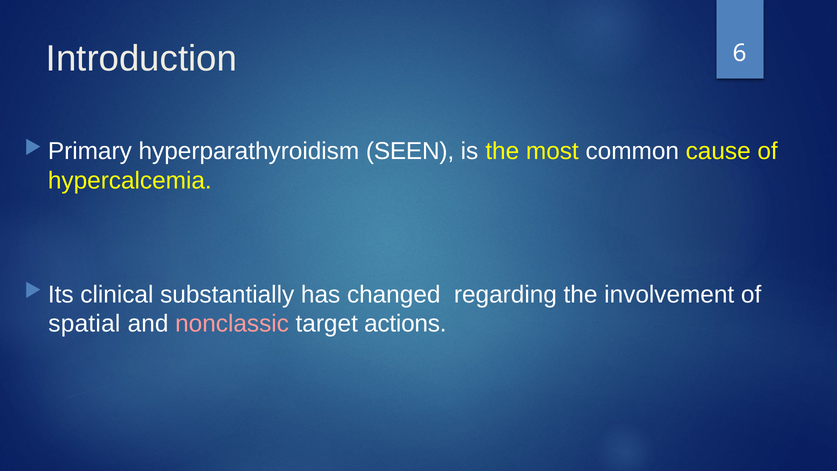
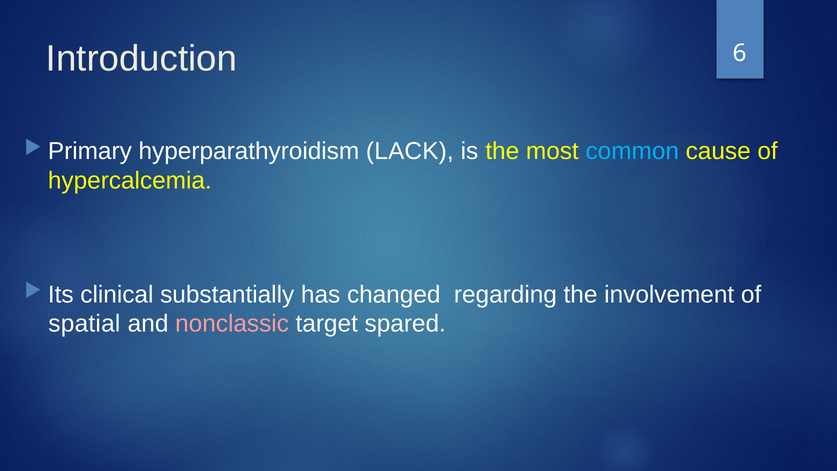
SEEN: SEEN -> LACK (410, 151)
common colour: white -> light blue (632, 151)
actions: actions -> spared (405, 324)
